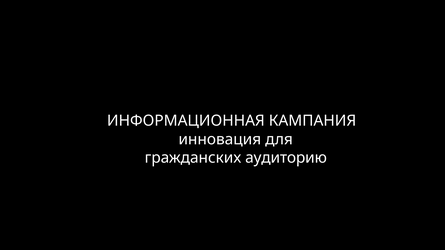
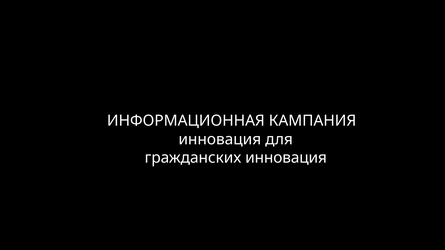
гражданских аудиторию: аудиторию -> инновация (286, 158)
